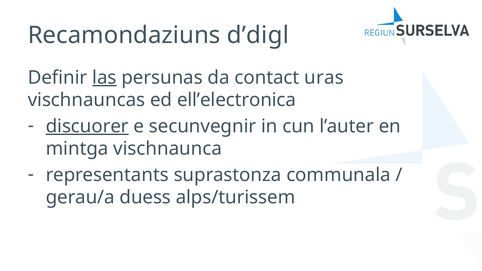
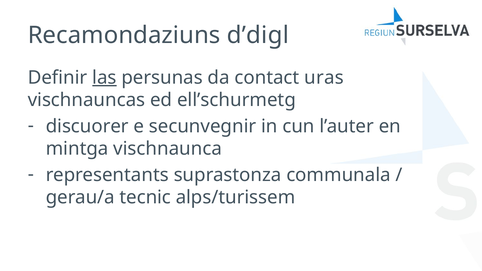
ell’electronica: ell’electronica -> ell’schurmetg (236, 100)
discuorer underline: present -> none (87, 126)
duess: duess -> tecnic (145, 198)
